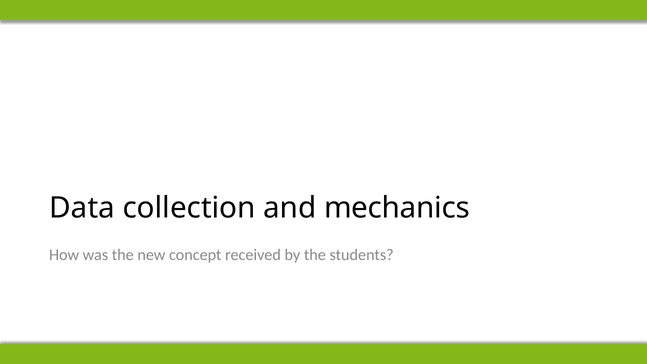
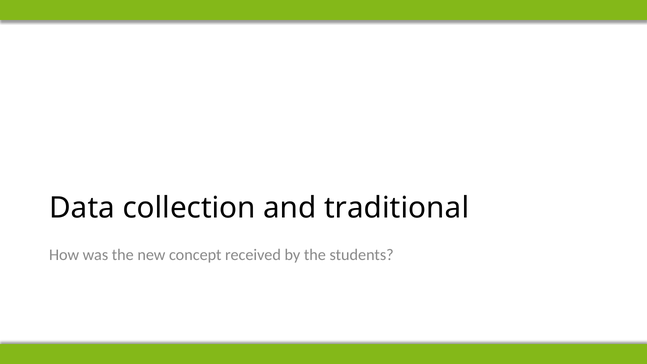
mechanics: mechanics -> traditional (397, 208)
